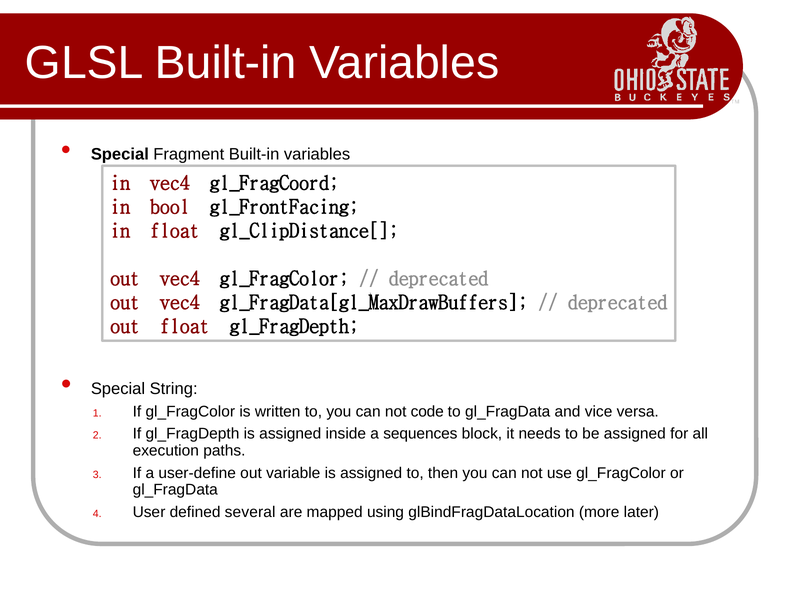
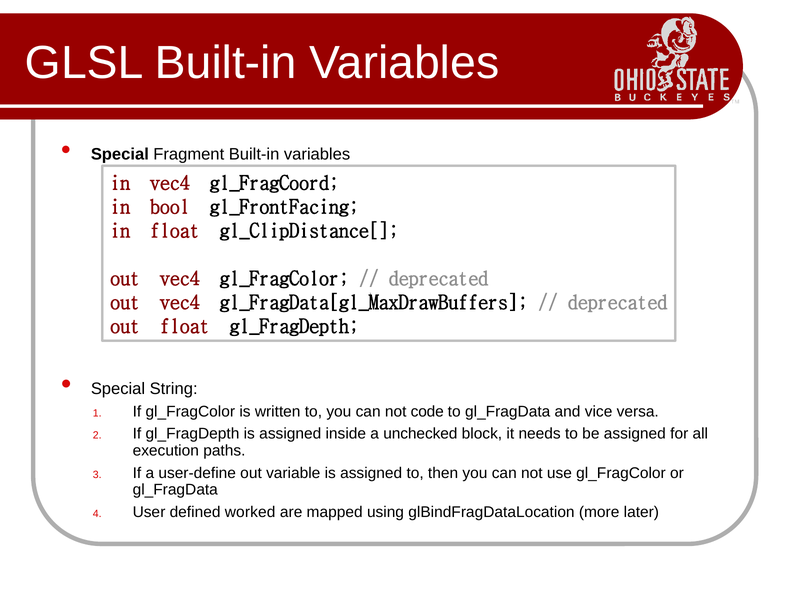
sequences: sequences -> unchecked (420, 434)
several: several -> worked (250, 512)
